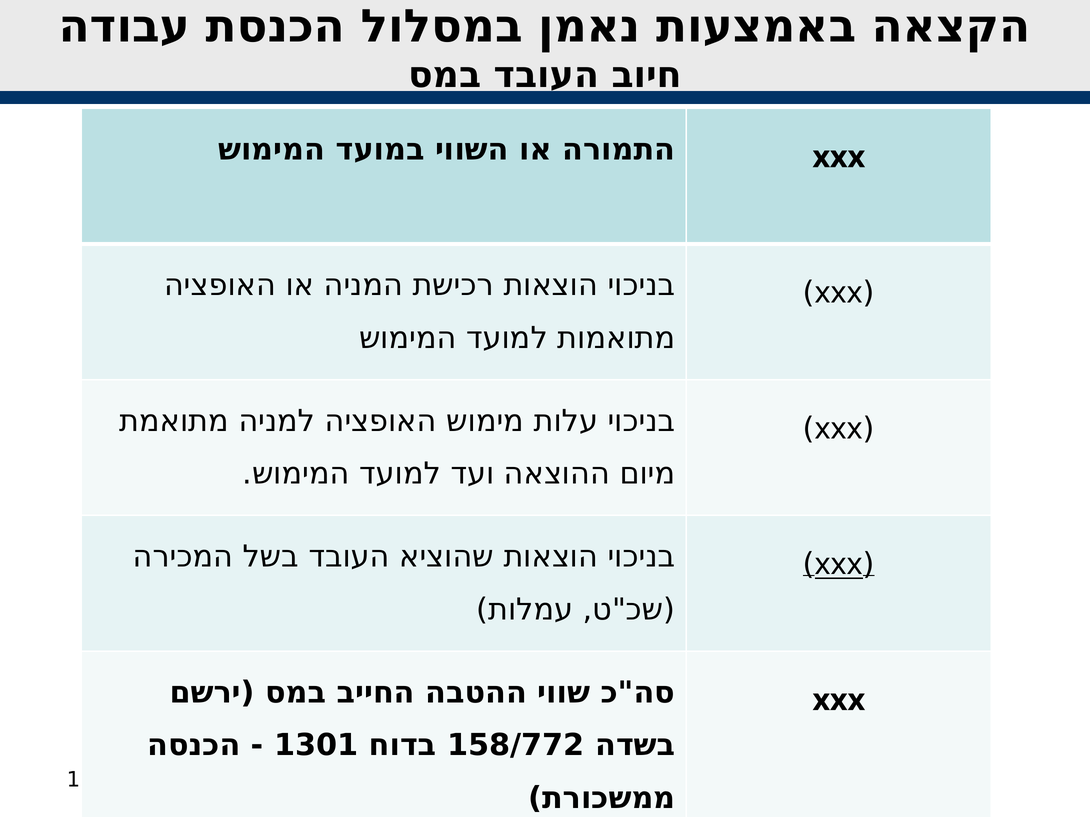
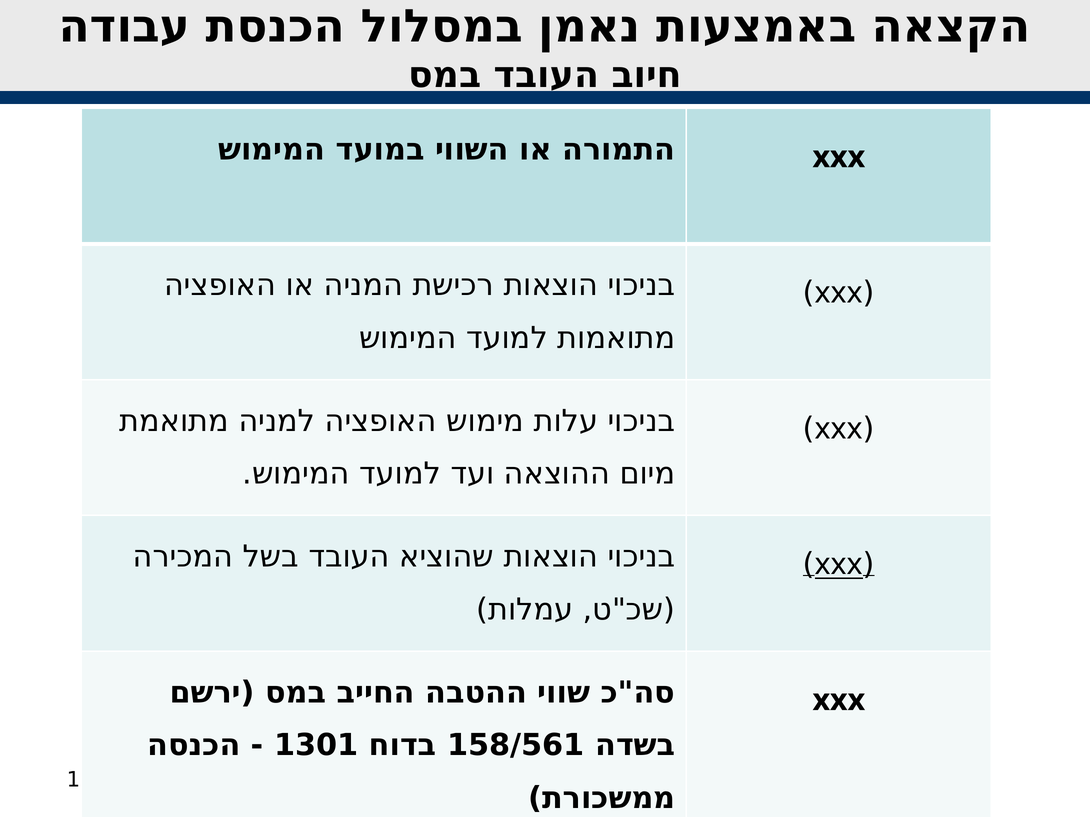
158/772: 158/772 -> 158/561 (516, 746)
